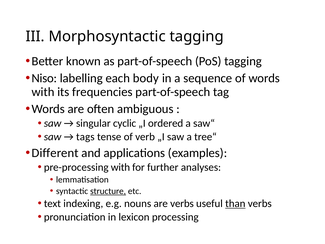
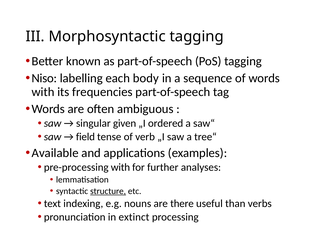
cyclic: cyclic -> given (125, 123)
tags: tags -> field (85, 137)
Different: Different -> Available (55, 153)
are verbs: verbs -> there (182, 203)
than underline: present -> none (235, 203)
lexicon: lexicon -> extinct (134, 217)
